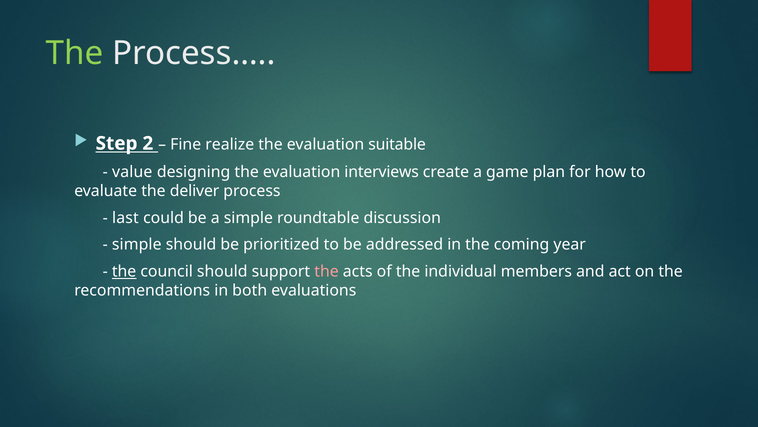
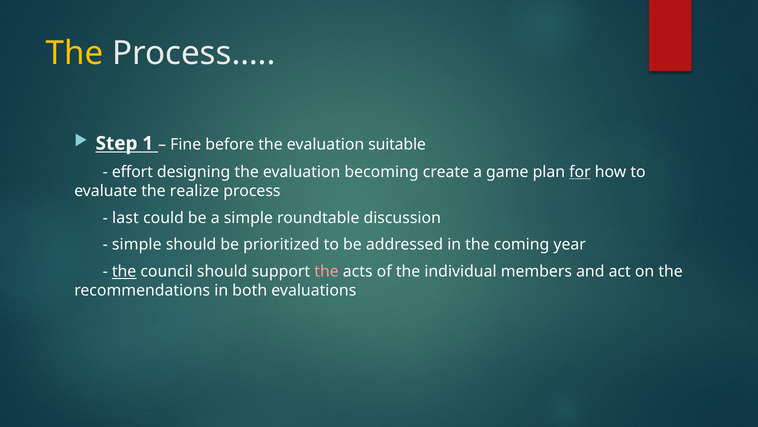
The colour: light green -> yellow (75, 53)
2: 2 -> 1 (148, 143)
realize: realize -> before (230, 144)
value: value -> effort (132, 172)
interviews: interviews -> becoming (382, 172)
for underline: none -> present (580, 172)
deliver: deliver -> realize (194, 191)
